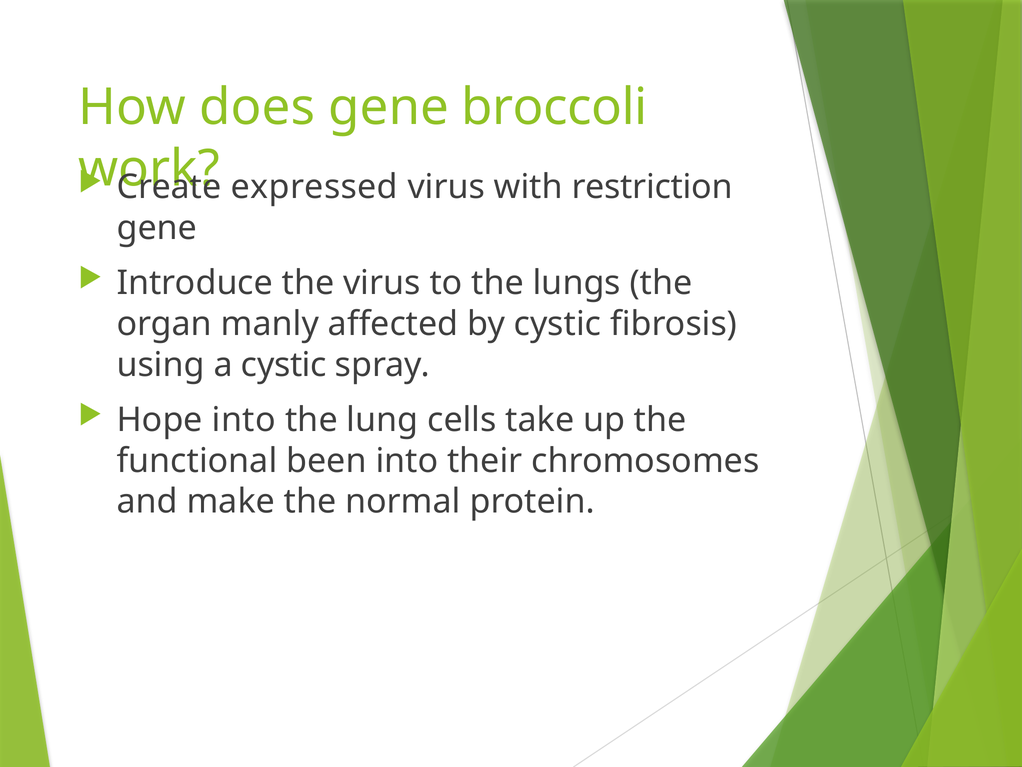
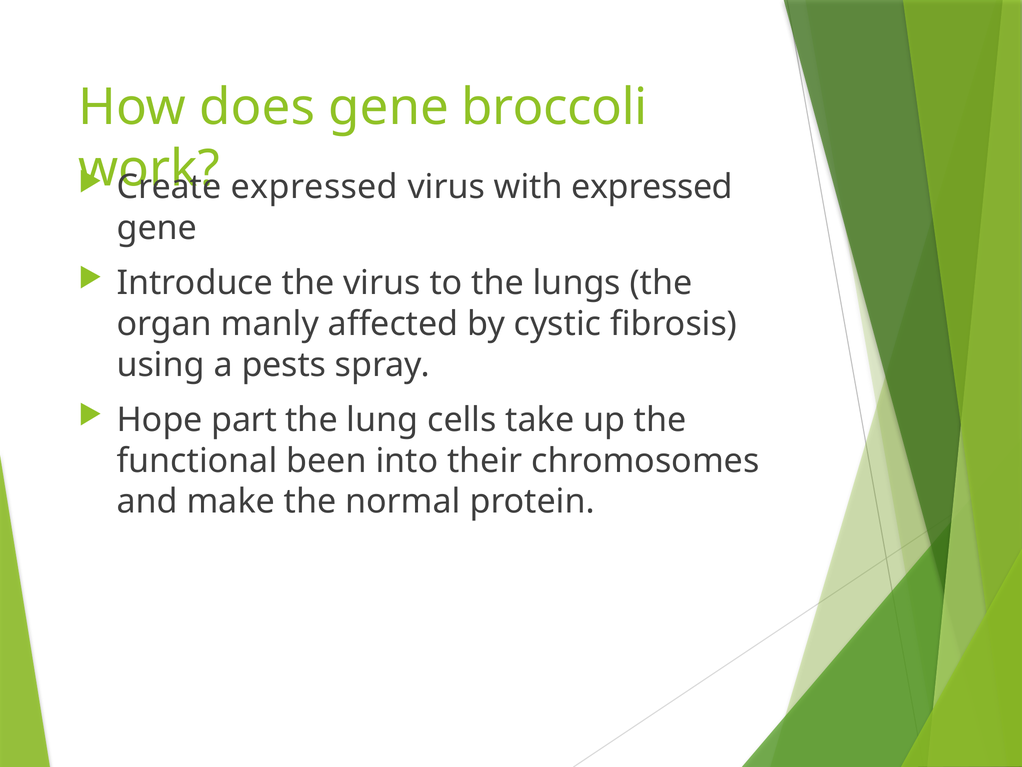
with restriction: restriction -> expressed (652, 187)
a cystic: cystic -> pests (284, 365)
Hope into: into -> part (244, 420)
